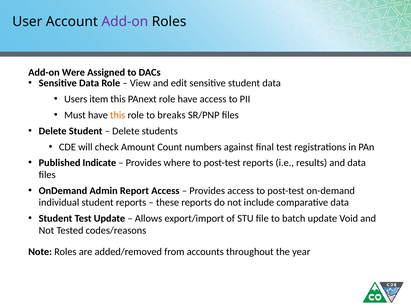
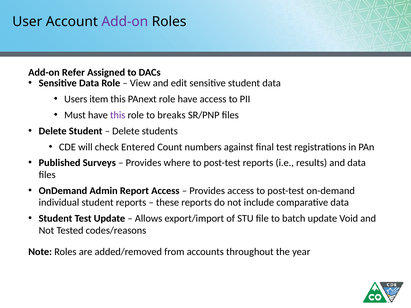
Were: Were -> Refer (73, 73)
this colour: orange -> purple (118, 115)
Amount: Amount -> Entered (138, 147)
Indicate: Indicate -> Surveys (99, 163)
